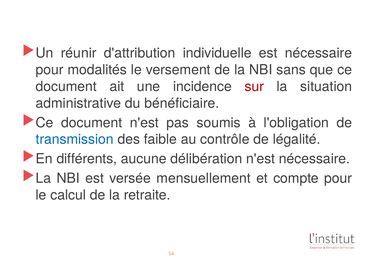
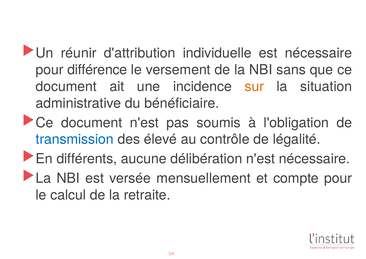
modalités: modalités -> différence (97, 70)
sur colour: red -> orange (254, 86)
faible: faible -> élevé (160, 139)
